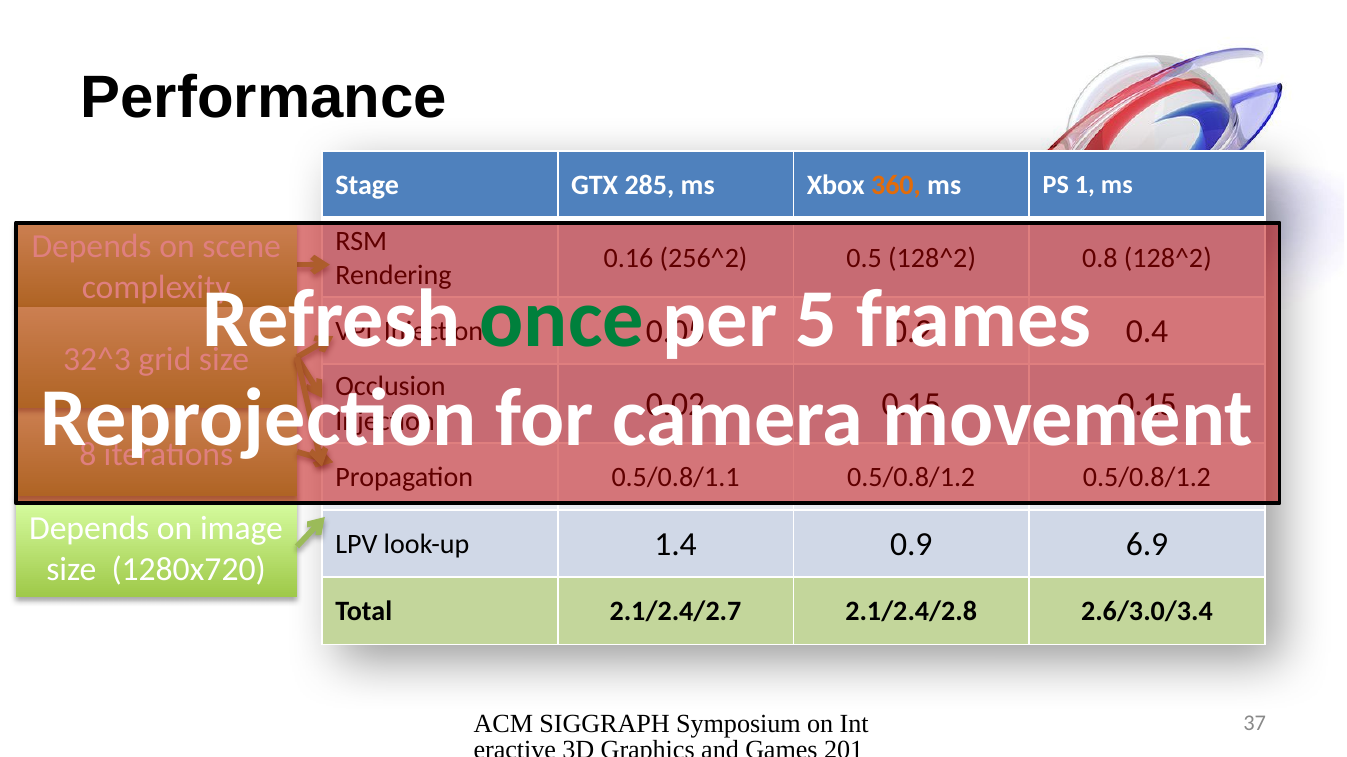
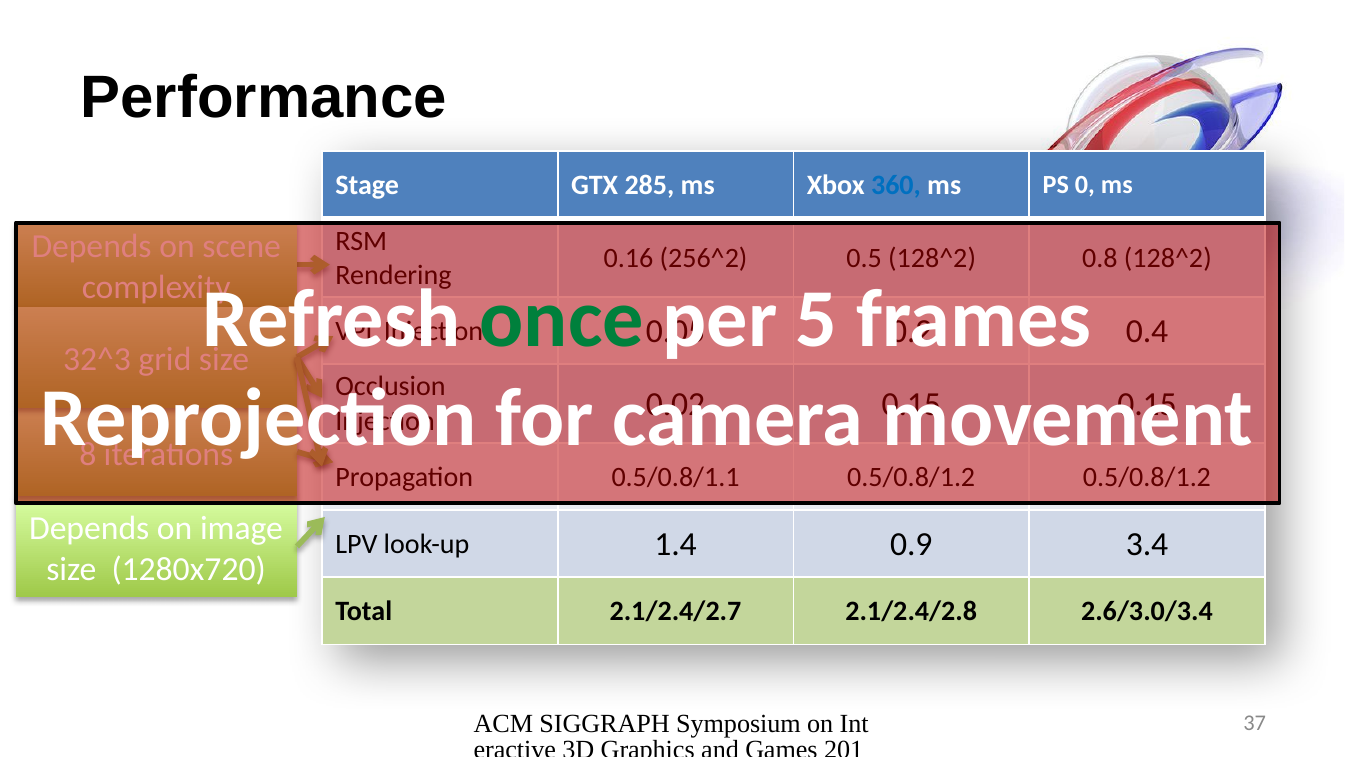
360 colour: orange -> blue (896, 185)
PS 1: 1 -> 0 (1085, 185)
6.9: 6.9 -> 3.4 (1147, 545)
